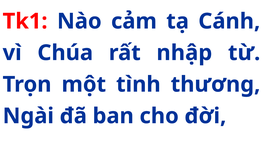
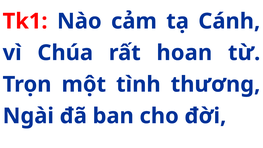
nhập: nhập -> hoan (184, 53)
